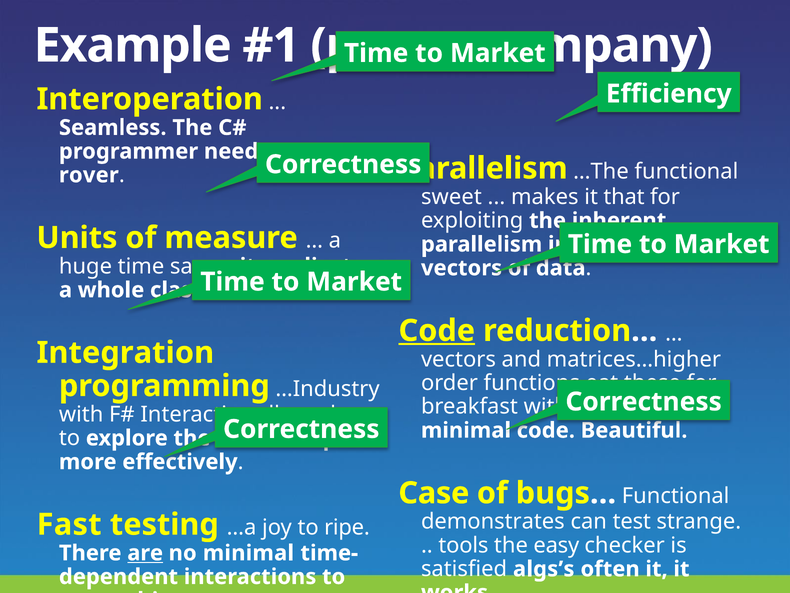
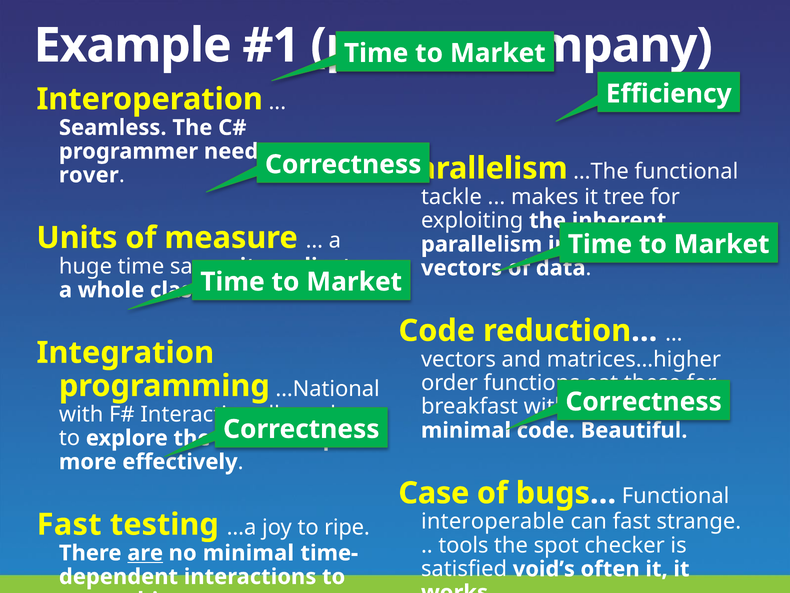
sweet: sweet -> tackle (451, 197)
that: that -> tree (624, 197)
Code underline: present -> none (437, 330)
…Industry: …Industry -> …National (328, 388)
demonstrates: demonstrates -> interoperable (493, 521)
can test: test -> fast (632, 521)
easy: easy -> spot (556, 545)
algs’s: algs’s -> void’s (544, 569)
